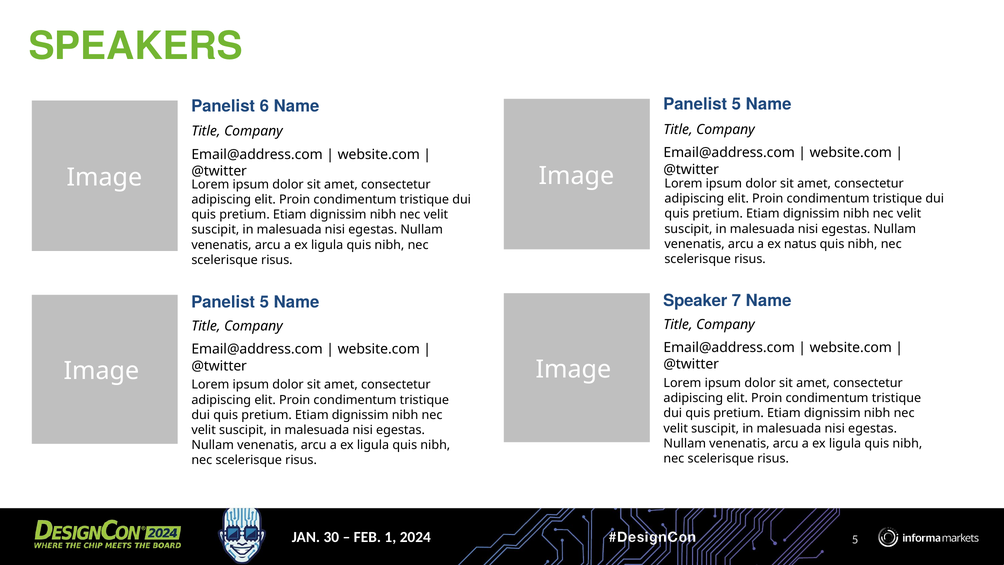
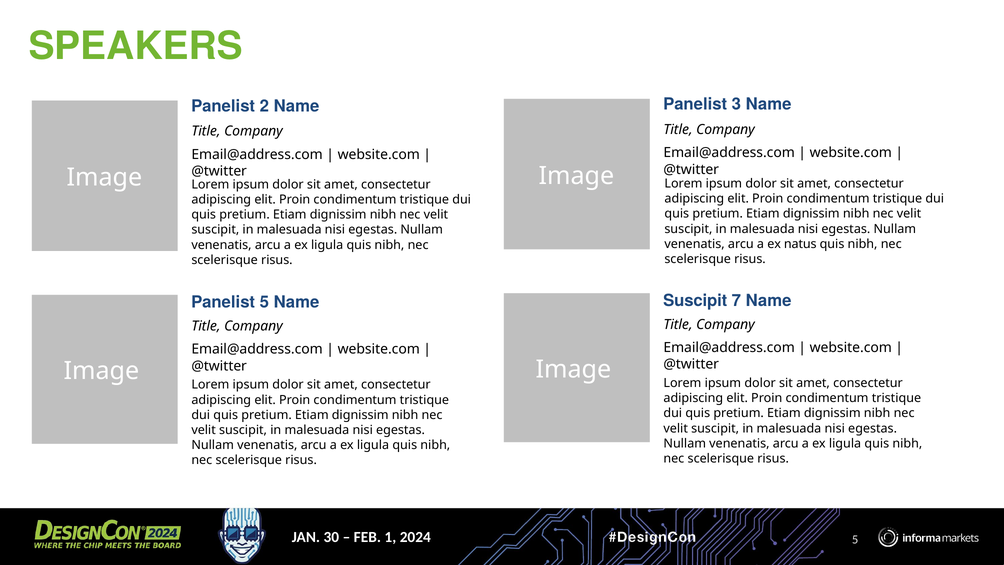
5: 5 -> 3 (736, 104)
6: 6 -> 2 (264, 106)
Speaker: Speaker -> Suscipit (695, 301)
